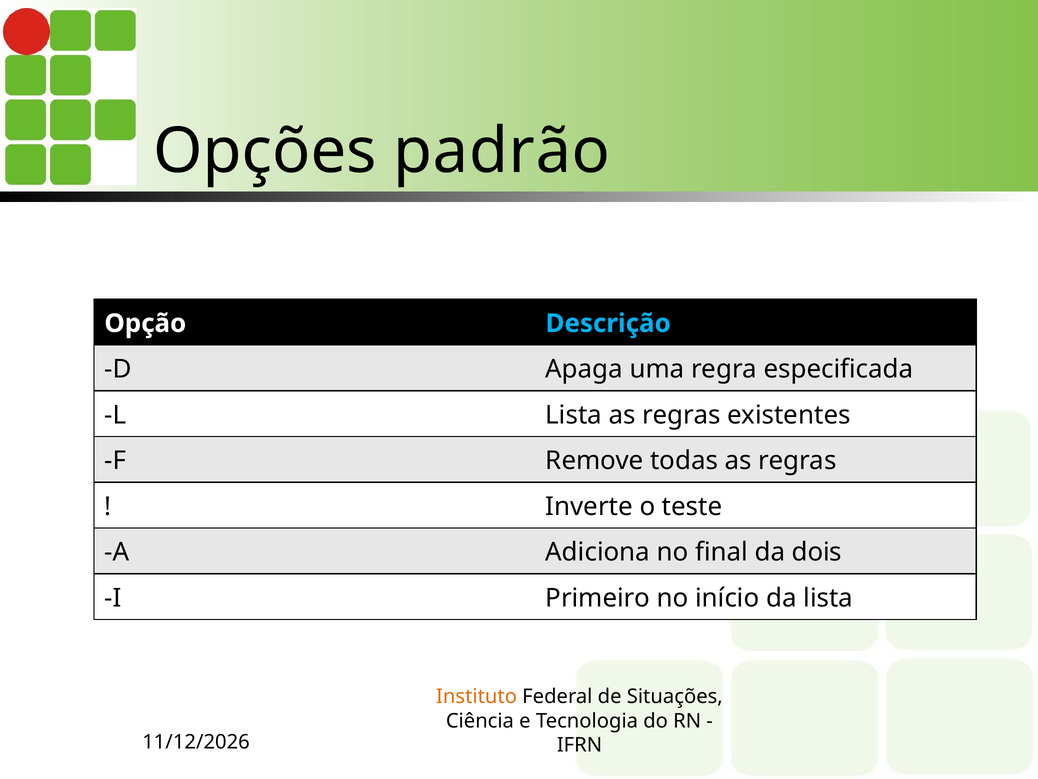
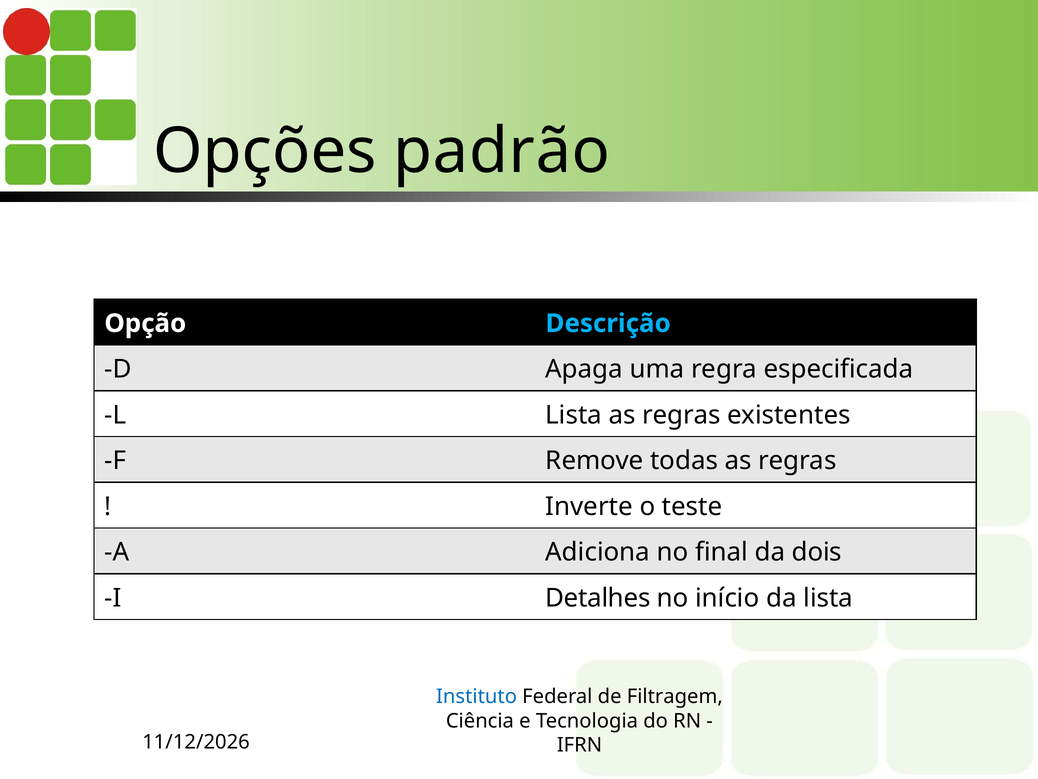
Primeiro: Primeiro -> Detalhes (598, 598)
Instituto colour: orange -> blue (477, 696)
Situações: Situações -> Filtragem (675, 696)
